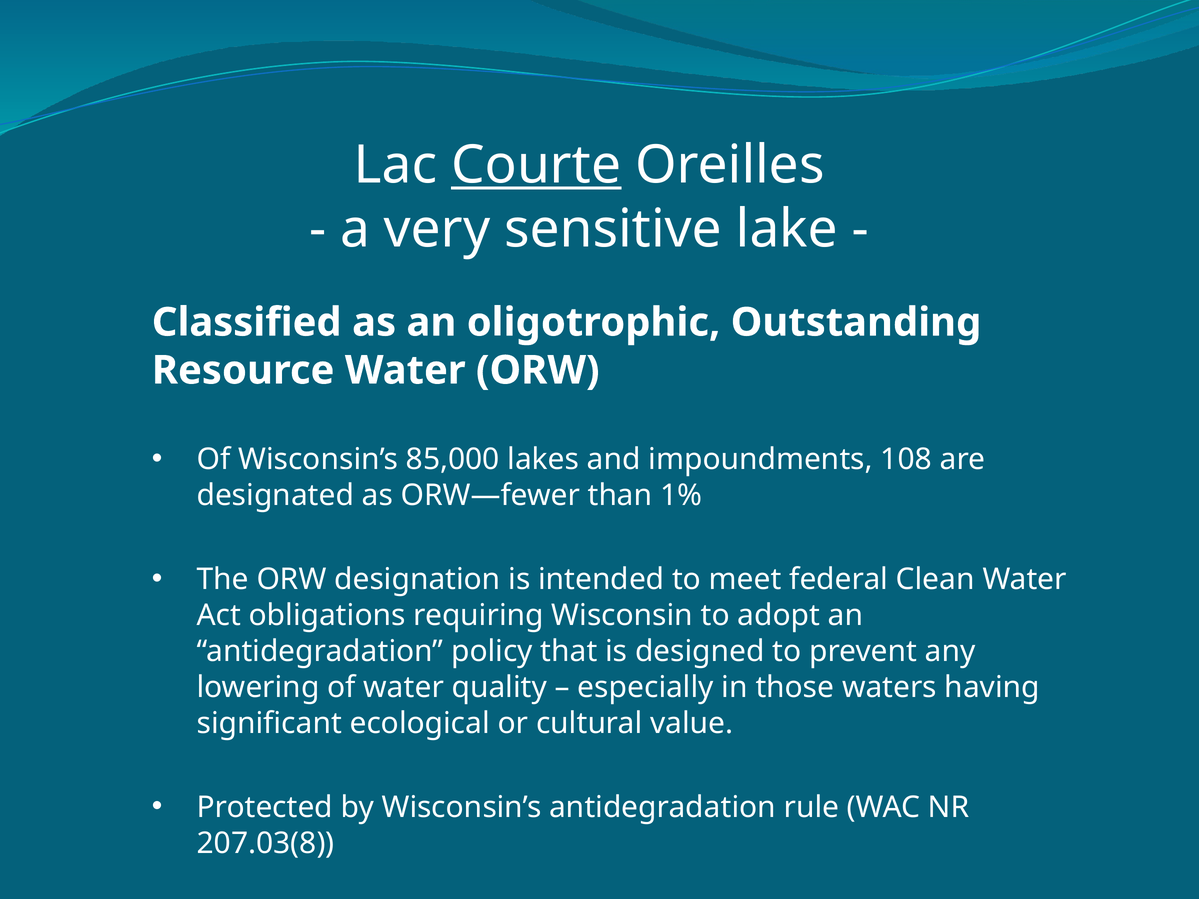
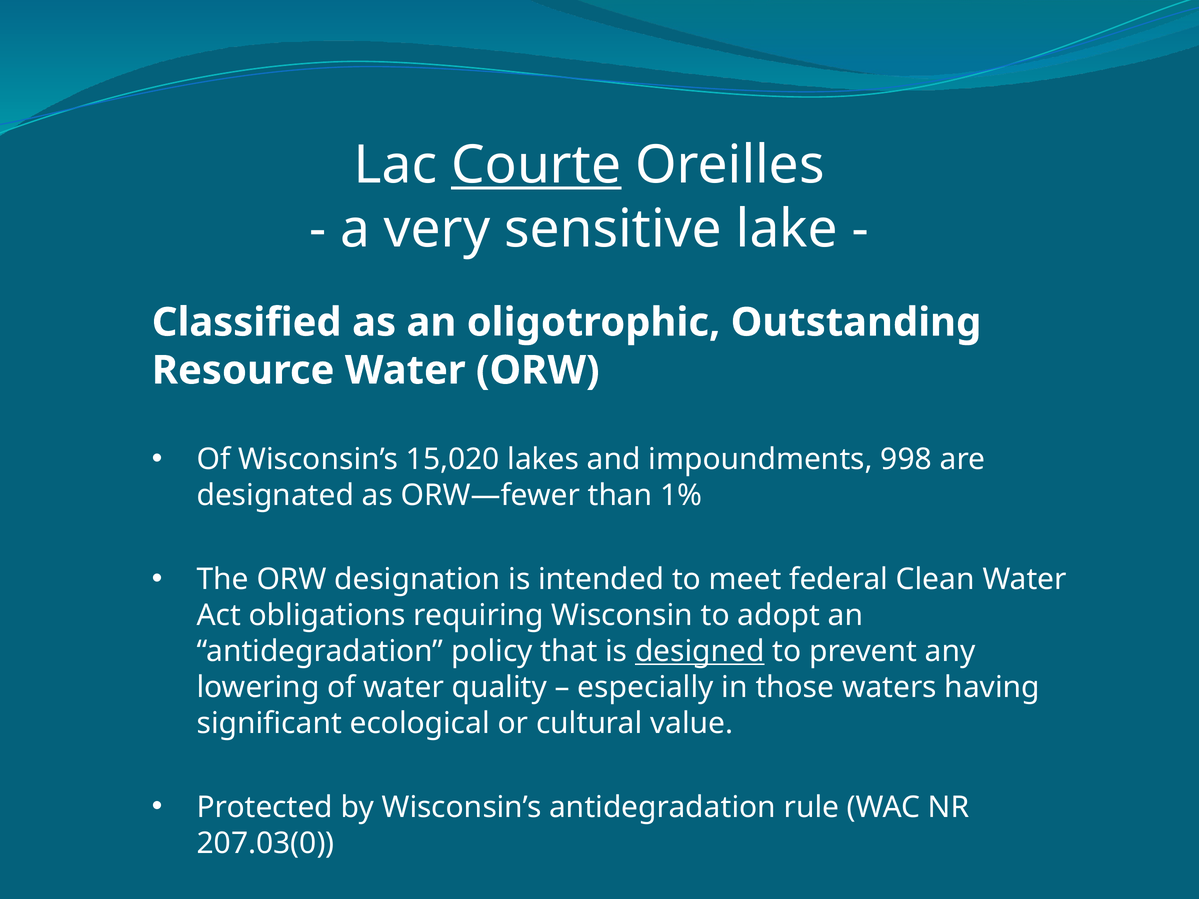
85,000: 85,000 -> 15,020 (453, 460)
108: 108 -> 998 (906, 460)
designed underline: none -> present (700, 652)
207.03(8: 207.03(8 -> 207.03(0 (266, 843)
